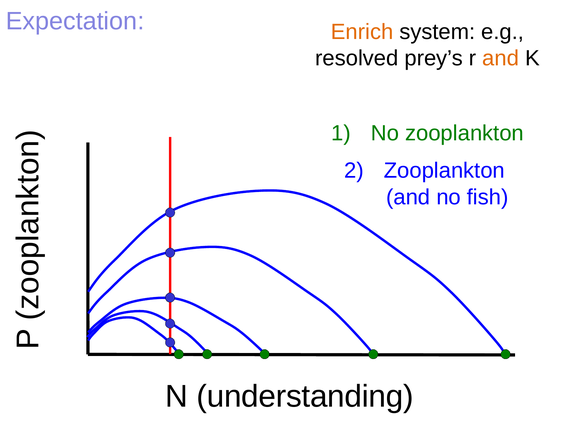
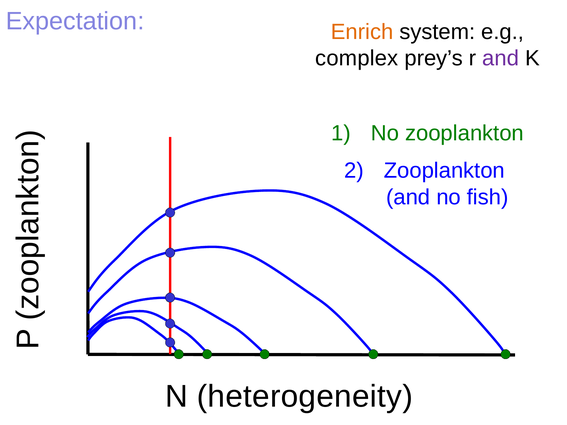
resolved: resolved -> complex (357, 58)
and colour: orange -> purple (501, 58)
understanding: understanding -> heterogeneity (305, 397)
